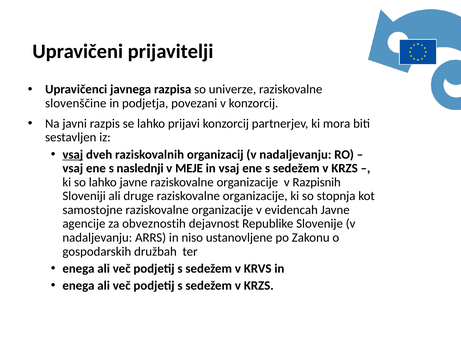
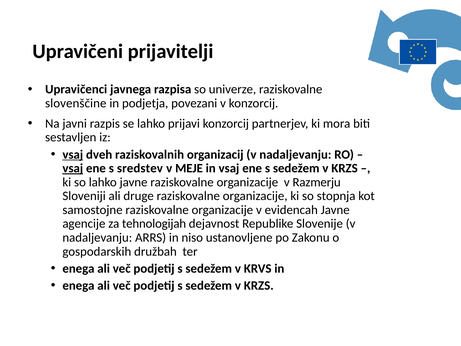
vsaj underline: none -> present (73, 168)
naslednji: naslednji -> sredstev (140, 168)
Razpisnih: Razpisnih -> Razmerju (317, 182)
obveznostih: obveznostih -> tehnologijah (154, 224)
